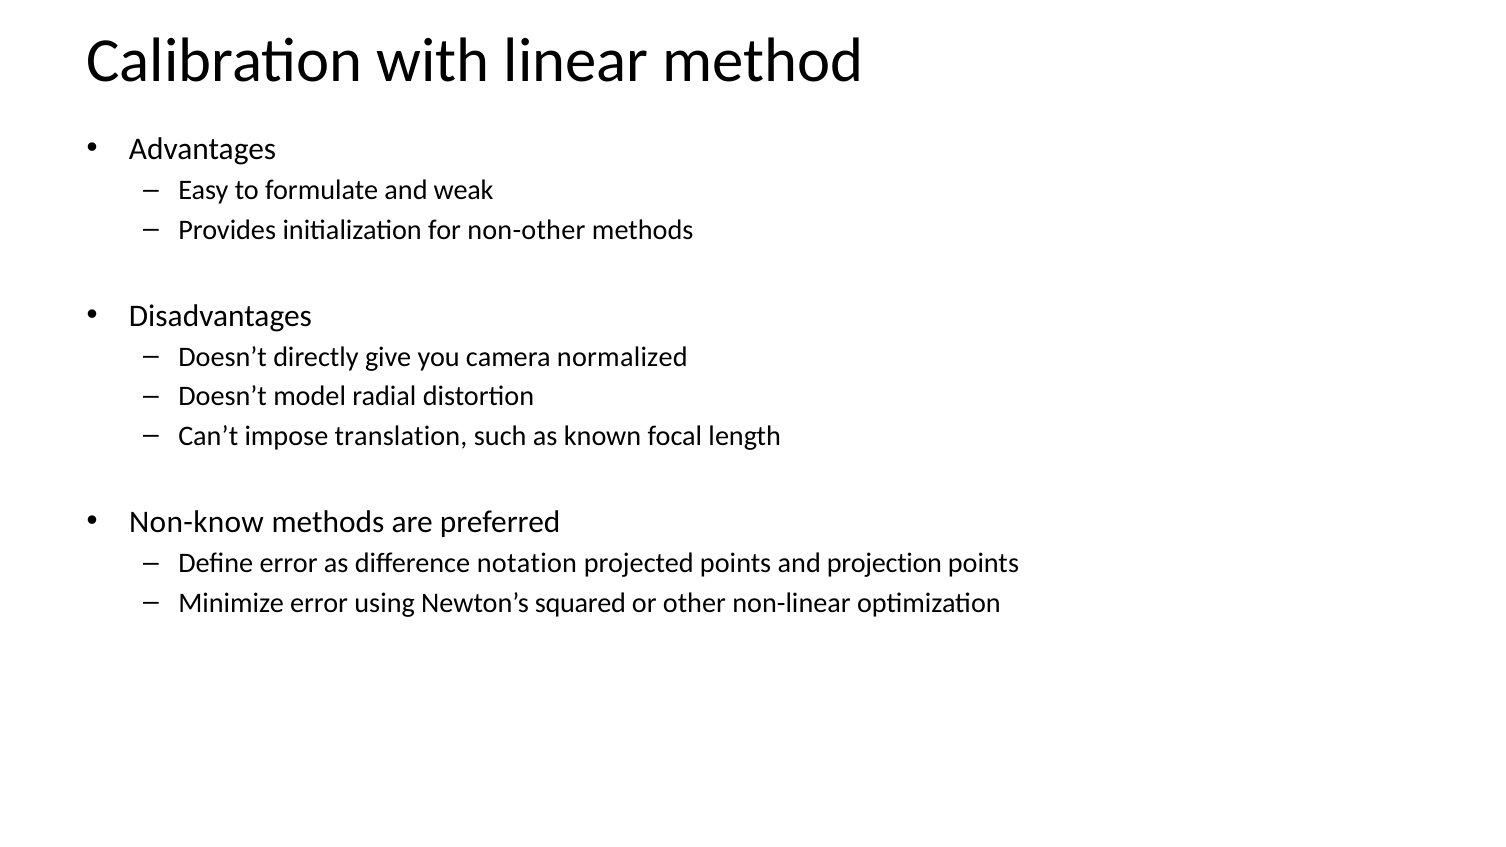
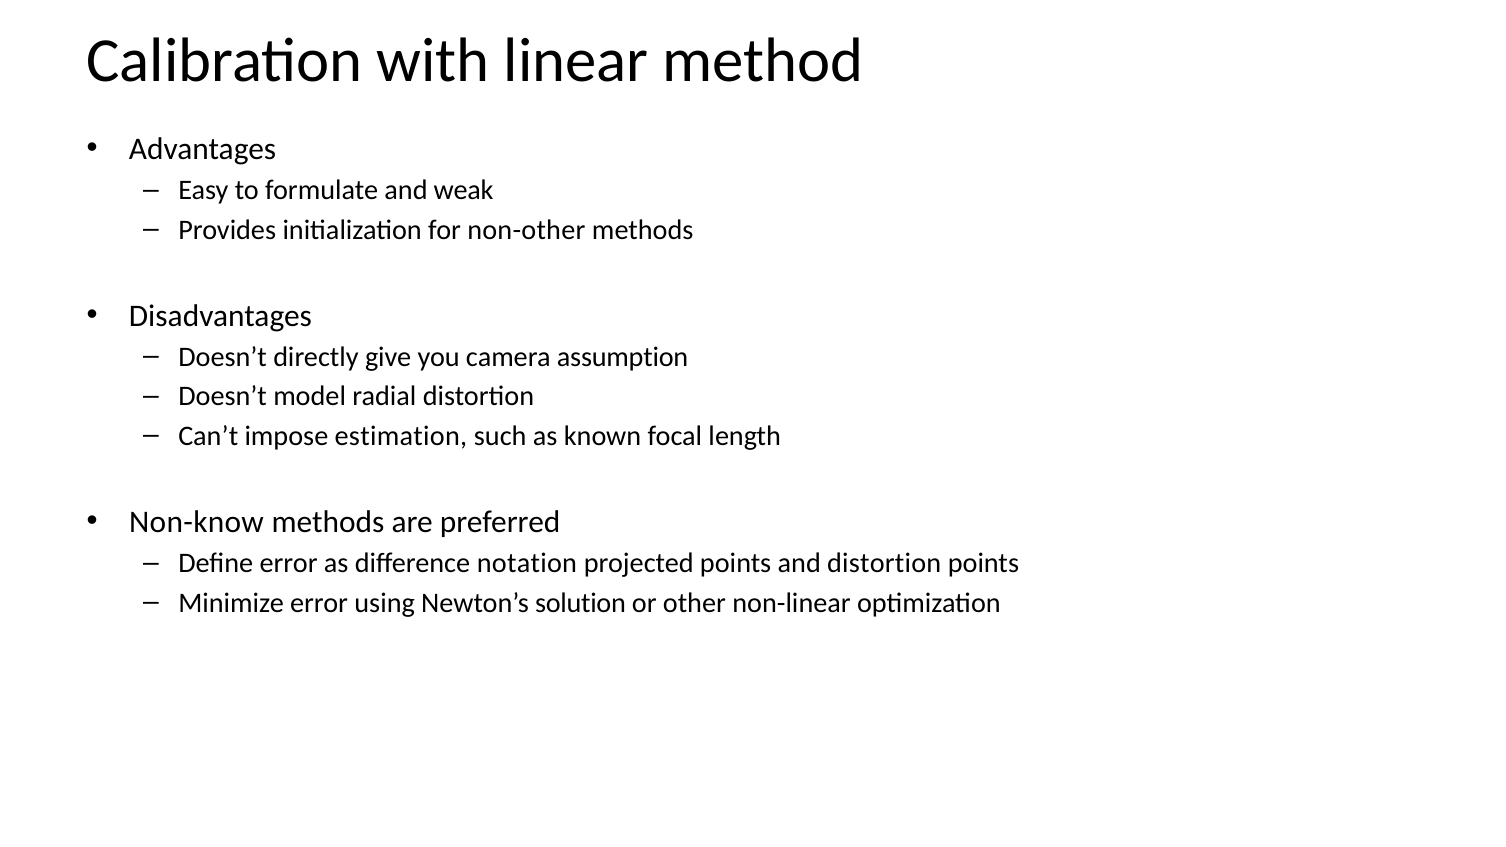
normalized: normalized -> assumption (623, 357)
translation: translation -> estimation (401, 436)
and projection: projection -> distortion (884, 564)
squared: squared -> solution (580, 603)
